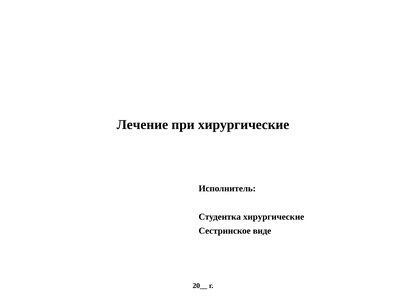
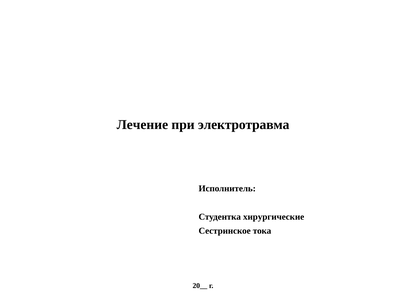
при хирургические: хирургические -> электротравма (244, 125)
виде: виде -> тока (262, 231)
